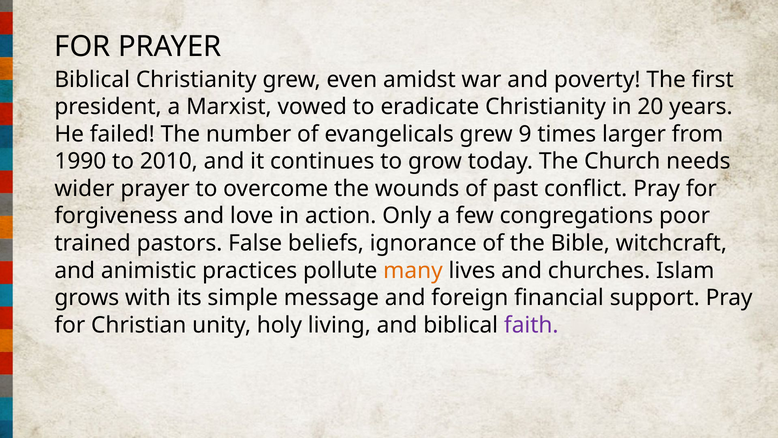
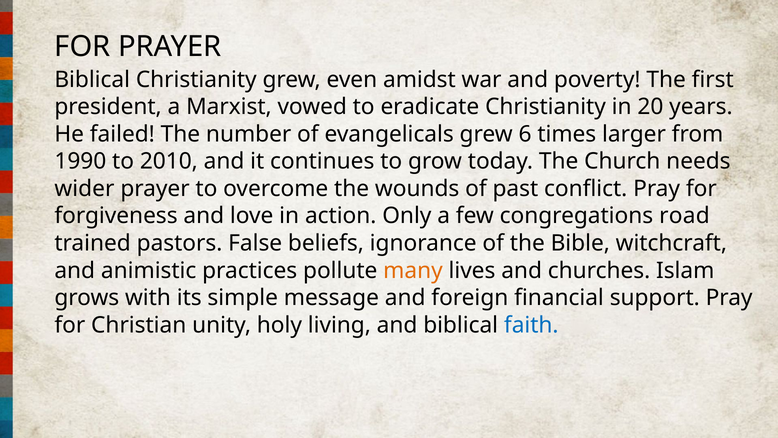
9: 9 -> 6 (525, 134)
poor: poor -> road (684, 216)
faith colour: purple -> blue (531, 325)
